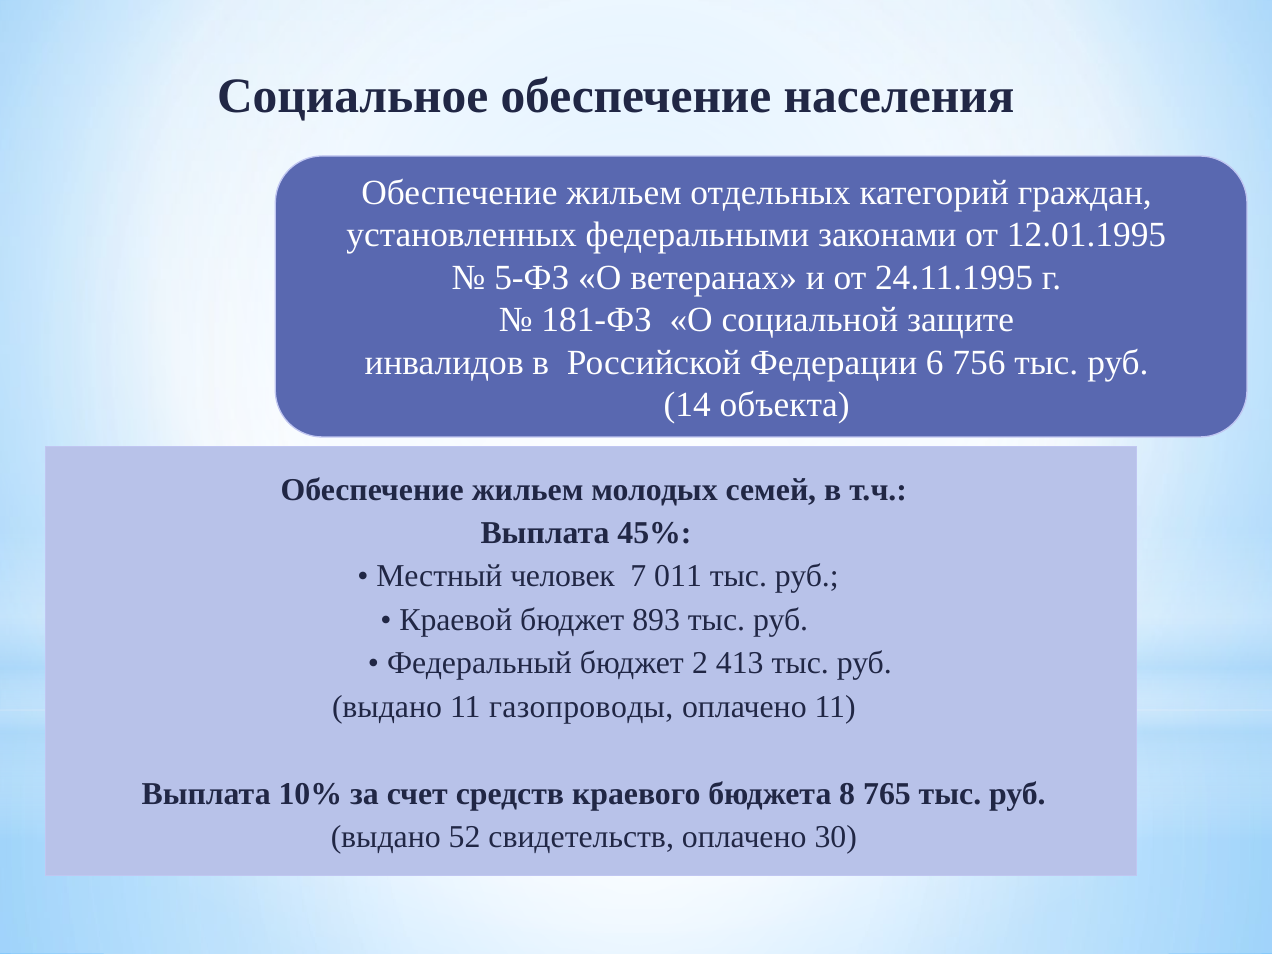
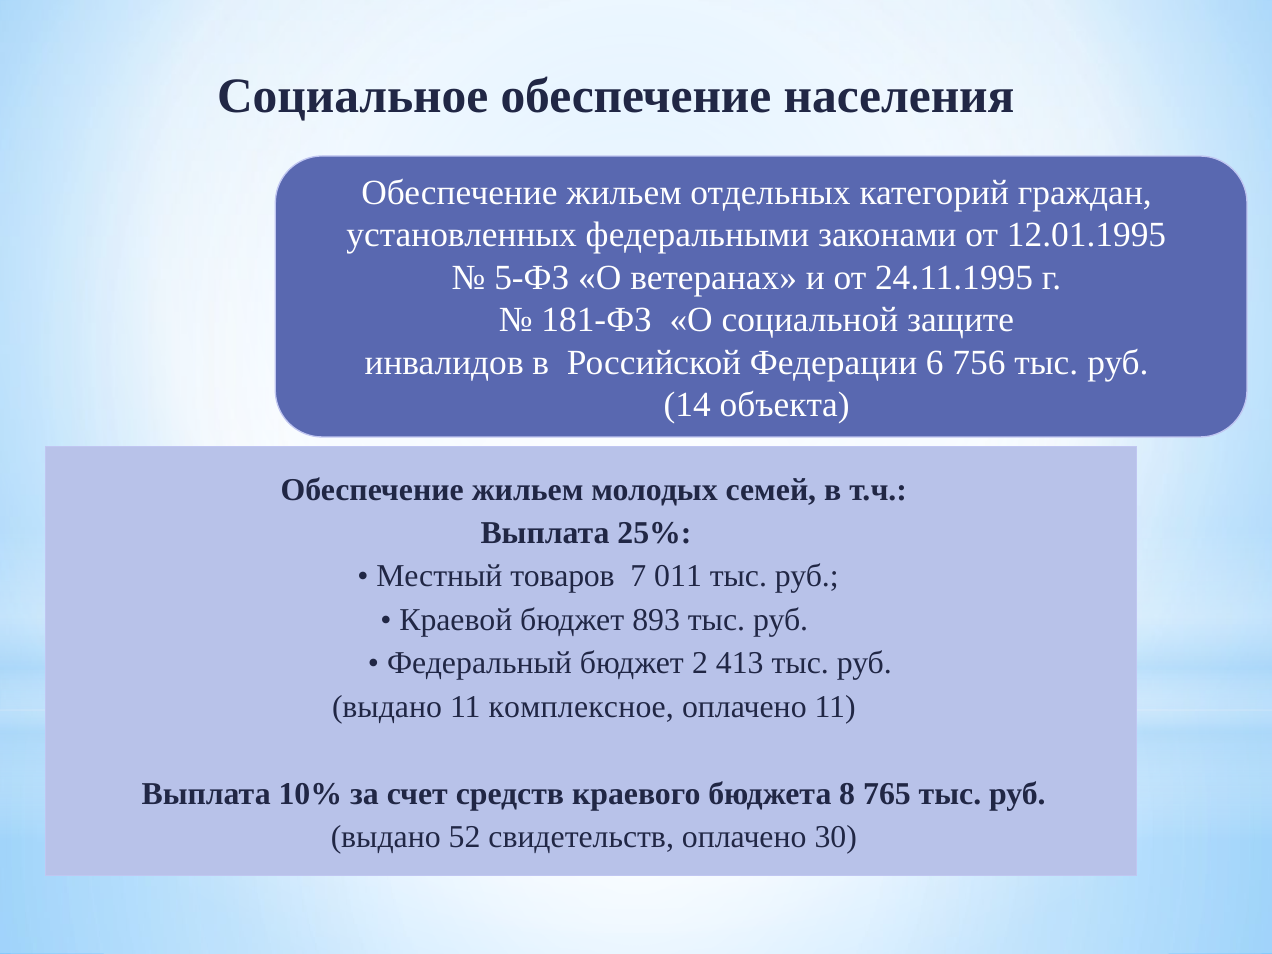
45%: 45% -> 25% (655, 533)
человек: человек -> товаров (562, 576)
газопроводы: газопроводы -> комплексное (581, 707)
